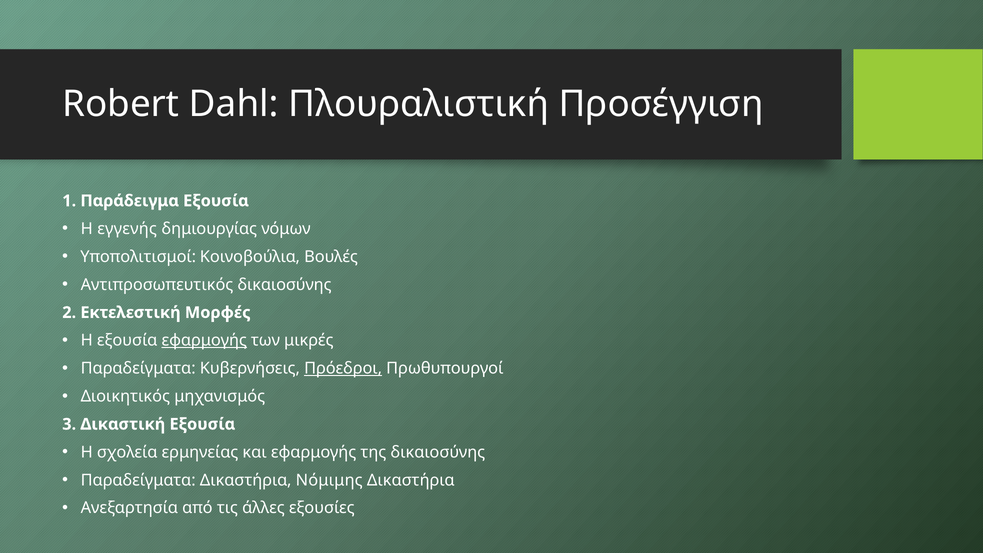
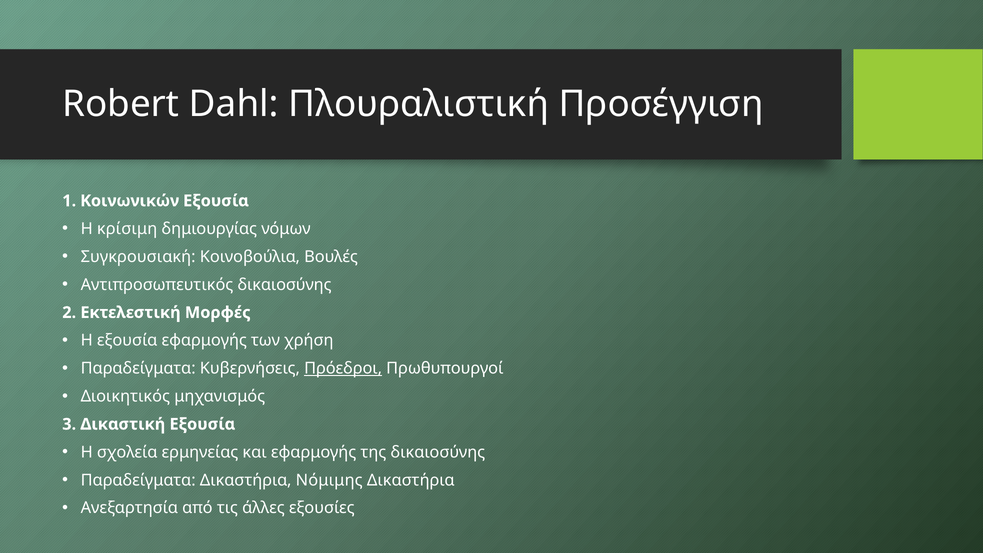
Παράδειγμα: Παράδειγμα -> Κοινωνικών (130, 201)
εγγενής: εγγενής -> κρίσιμη (127, 229)
Υποπολιτισμοί: Υποπολιτισμοί -> Συγκρουσιακή (138, 257)
εφαρμογής underline: present -> none (204, 340)
μικρές: μικρές -> χρήση (309, 340)
